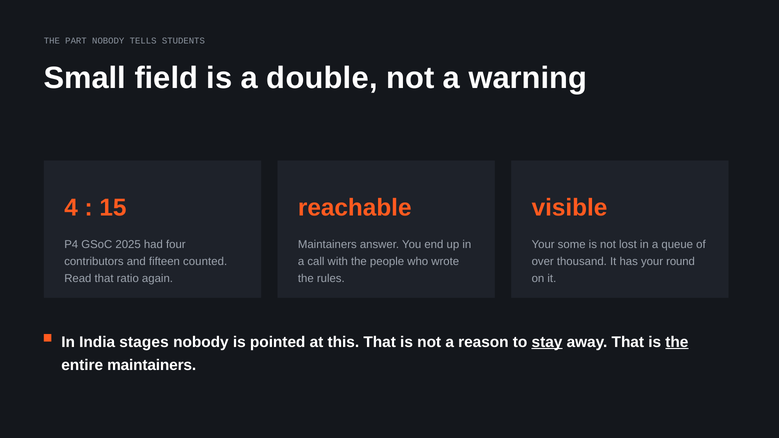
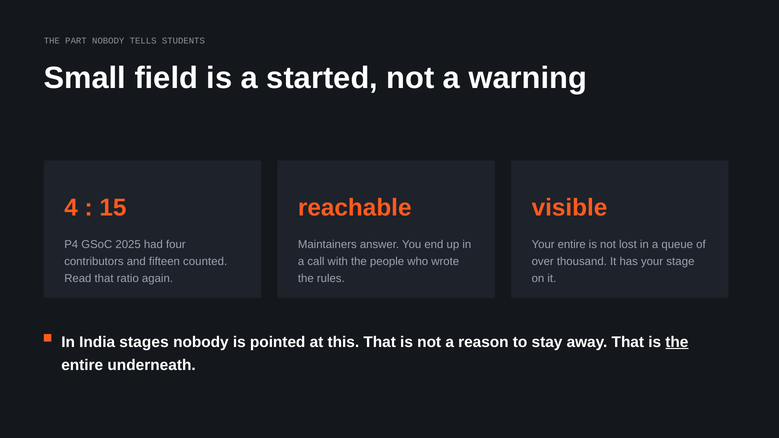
double: double -> started (322, 78)
Your some: some -> entire (572, 245)
round: round -> stage (680, 262)
stay underline: present -> none (547, 342)
entire maintainers: maintainers -> underneath (152, 365)
